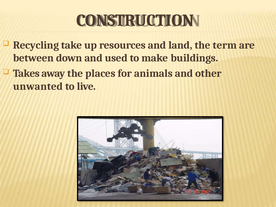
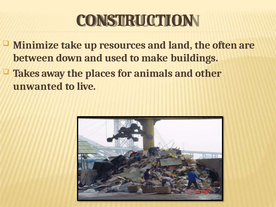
Recycling: Recycling -> Minimize (36, 45)
term: term -> often (225, 45)
